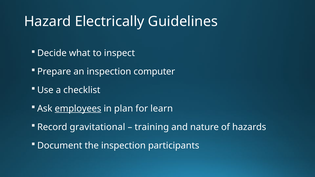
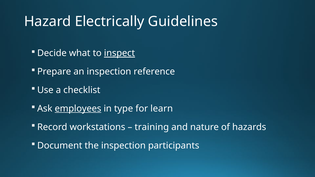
inspect underline: none -> present (119, 53)
computer: computer -> reference (154, 72)
plan: plan -> type (124, 109)
gravitational: gravitational -> workstations (97, 127)
